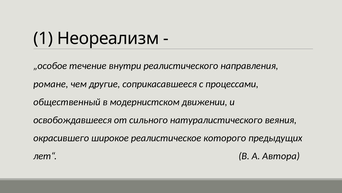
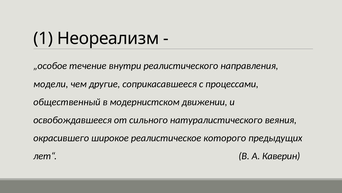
романе: романе -> модели (51, 84)
Автора: Автора -> Каверин (281, 156)
